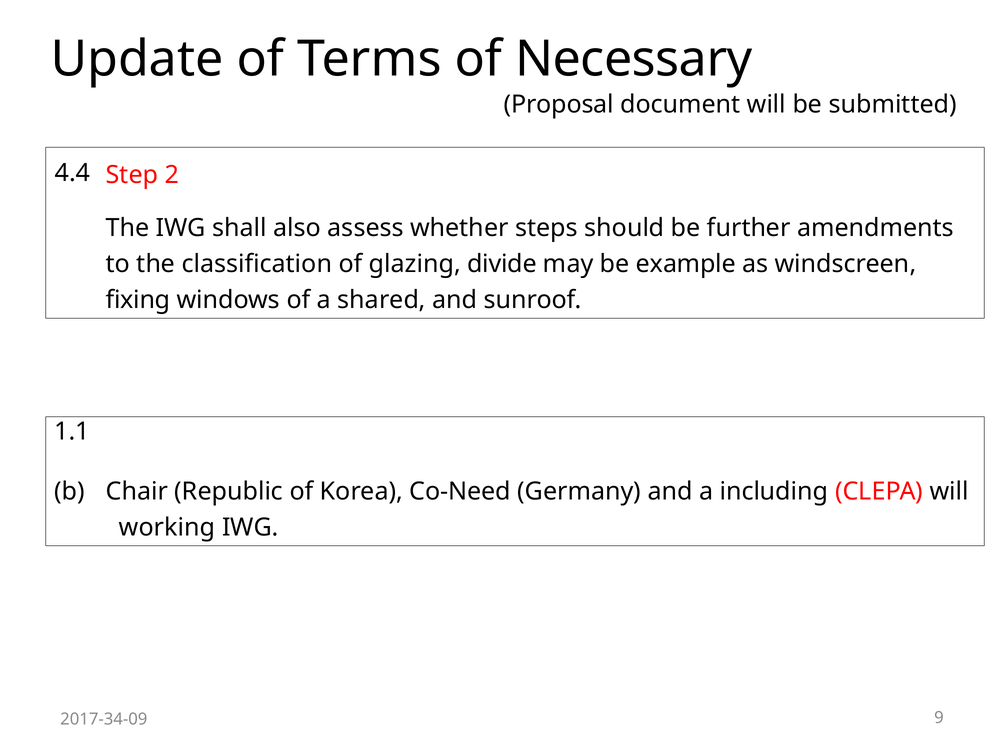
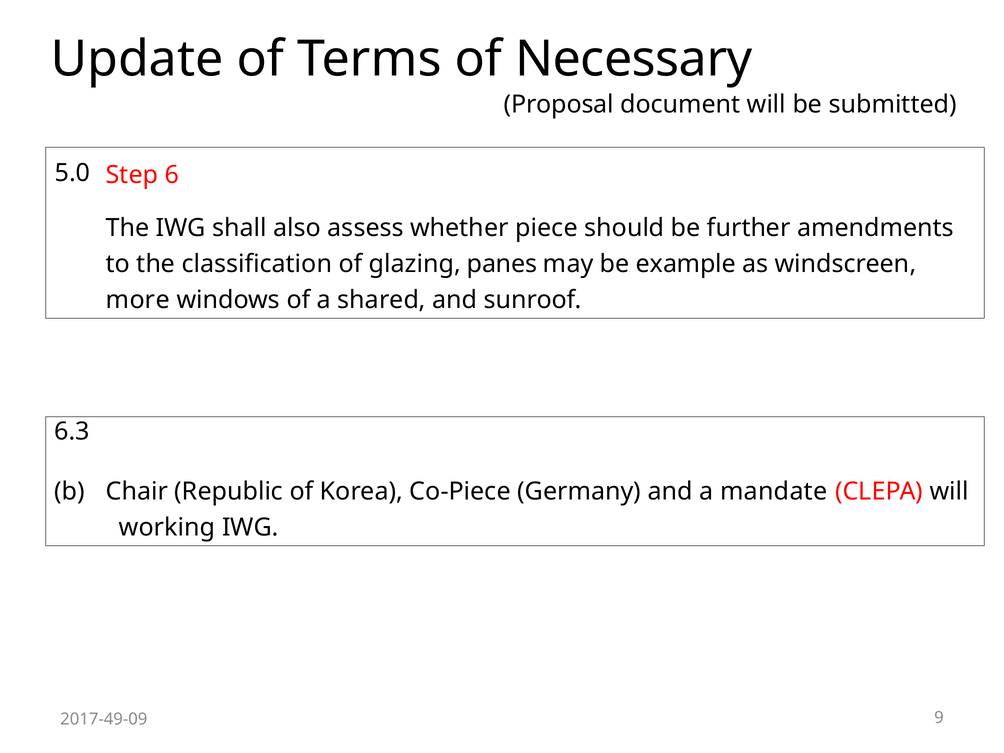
4.4: 4.4 -> 5.0 (73, 173)
2: 2 -> 6 (172, 175)
steps: steps -> piece (546, 228)
divide: divide -> panes (502, 264)
fixing: fixing -> more (138, 300)
1.1: 1.1 -> 6.3 (72, 431)
Co-Need: Co-Need -> Co-Piece (460, 492)
including: including -> mandate (774, 492)
2017-34-09: 2017-34-09 -> 2017-49-09 (104, 719)
